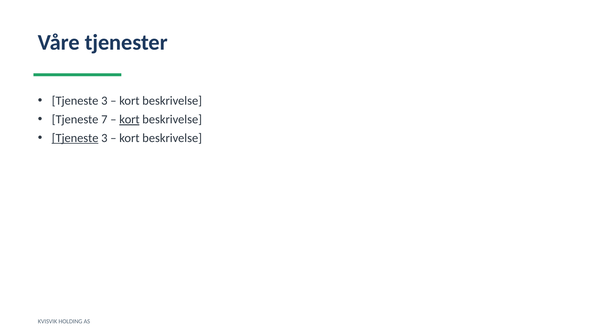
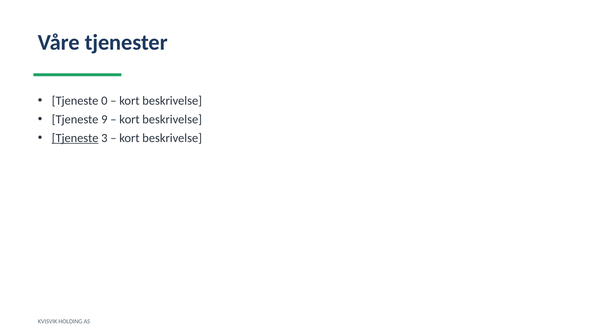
3: 3 -> 0 (104, 101)
7: 7 -> 9 (104, 119)
kort underline: present -> none (129, 119)
